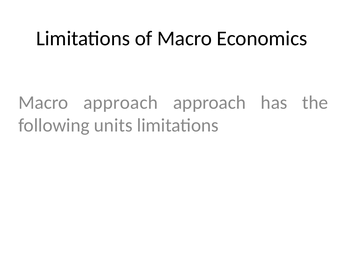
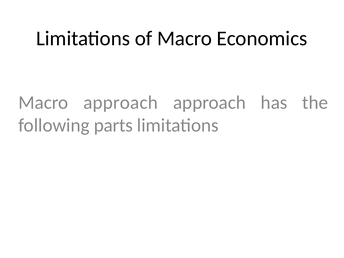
units: units -> parts (113, 125)
